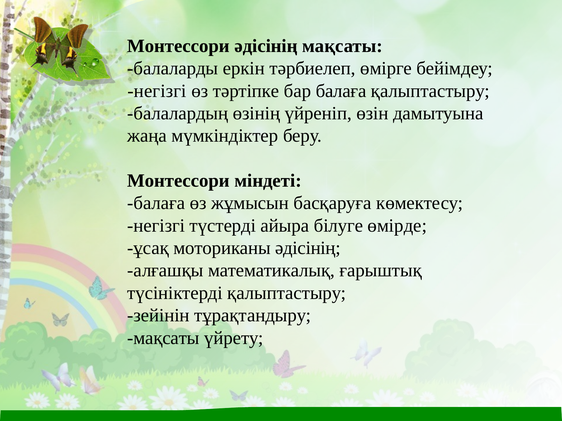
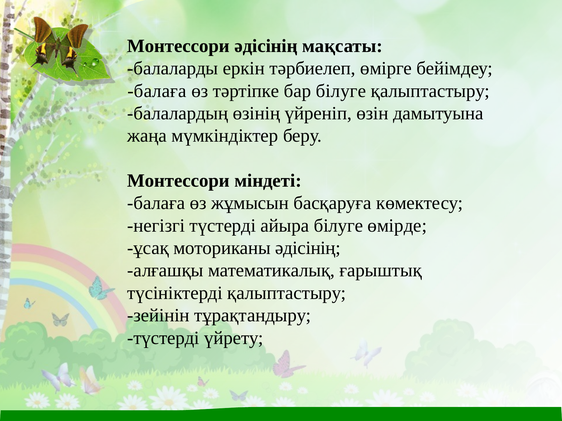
негізгі: негізгі -> балаға (157, 91)
бар балаға: балаға -> білуге (341, 91)
мақсаты: мақсаты -> түстерді (163, 338)
